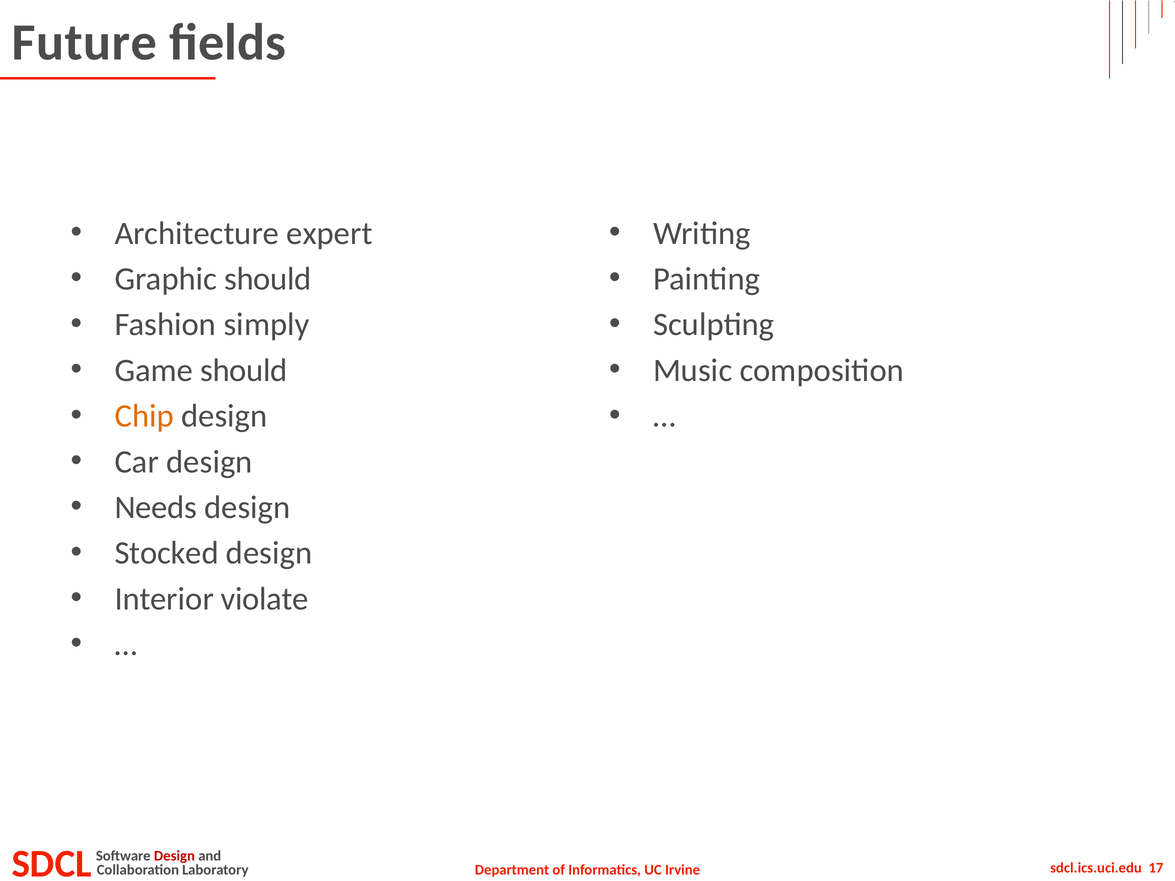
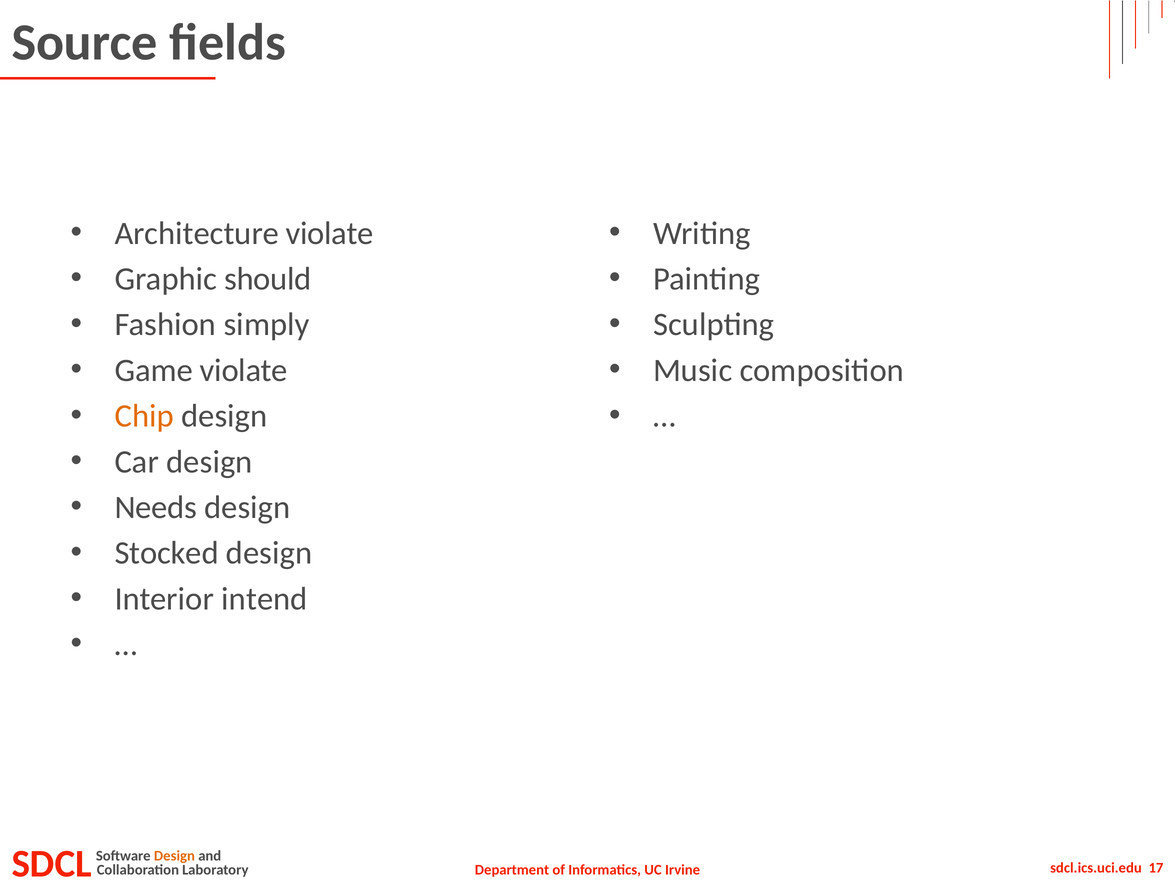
Future: Future -> Source (85, 43)
Architecture expert: expert -> violate (330, 233)
Game should: should -> violate (244, 370)
violate: violate -> intend (264, 599)
Design colour: red -> orange (174, 856)
